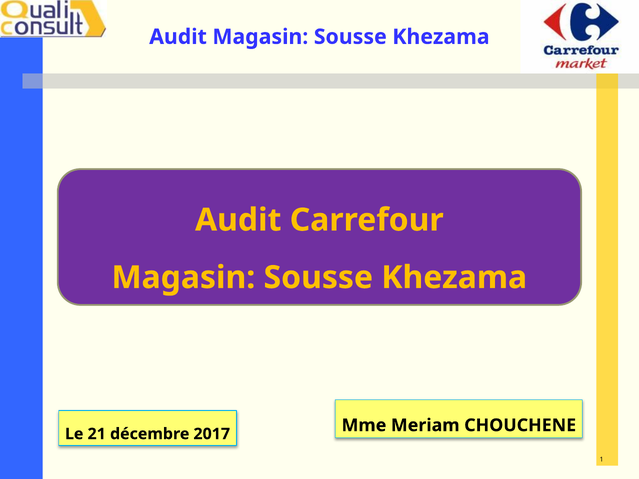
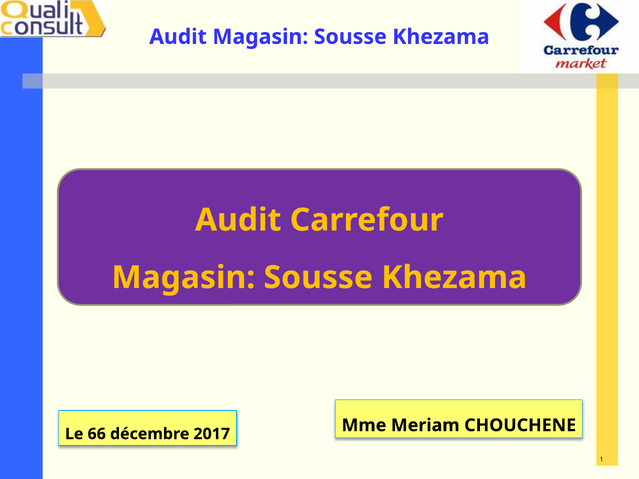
21: 21 -> 66 (97, 434)
